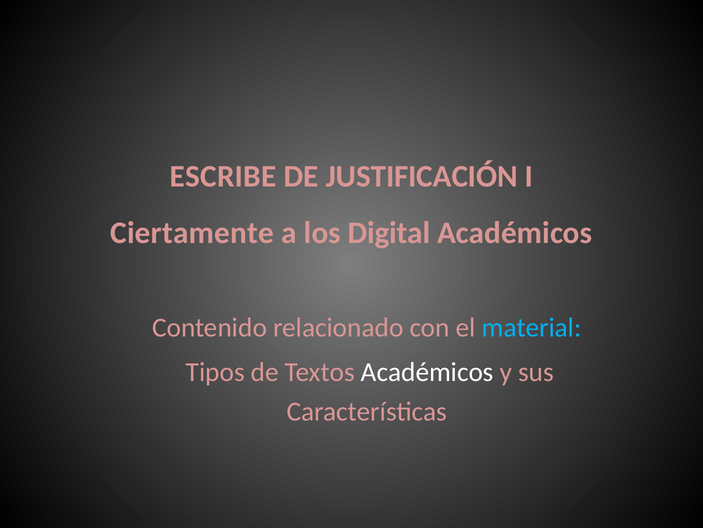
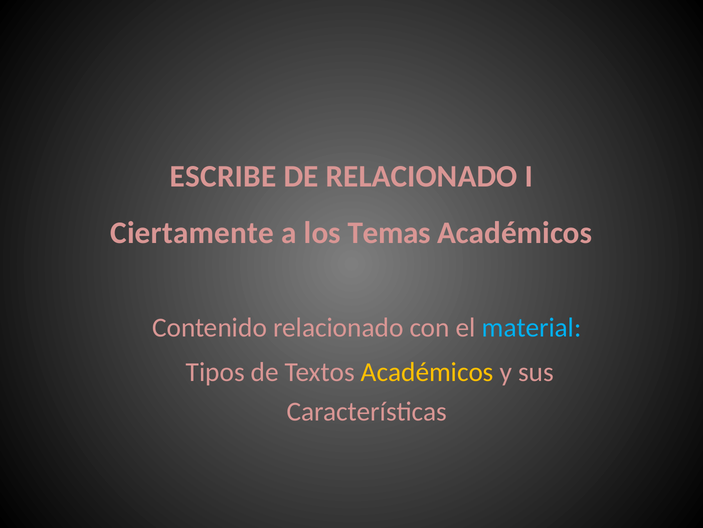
DE JUSTIFICACIÓN: JUSTIFICACIÓN -> RELACIONADO (422, 176)
Digital: Digital -> Temas (389, 232)
Académicos colour: white -> yellow (427, 372)
